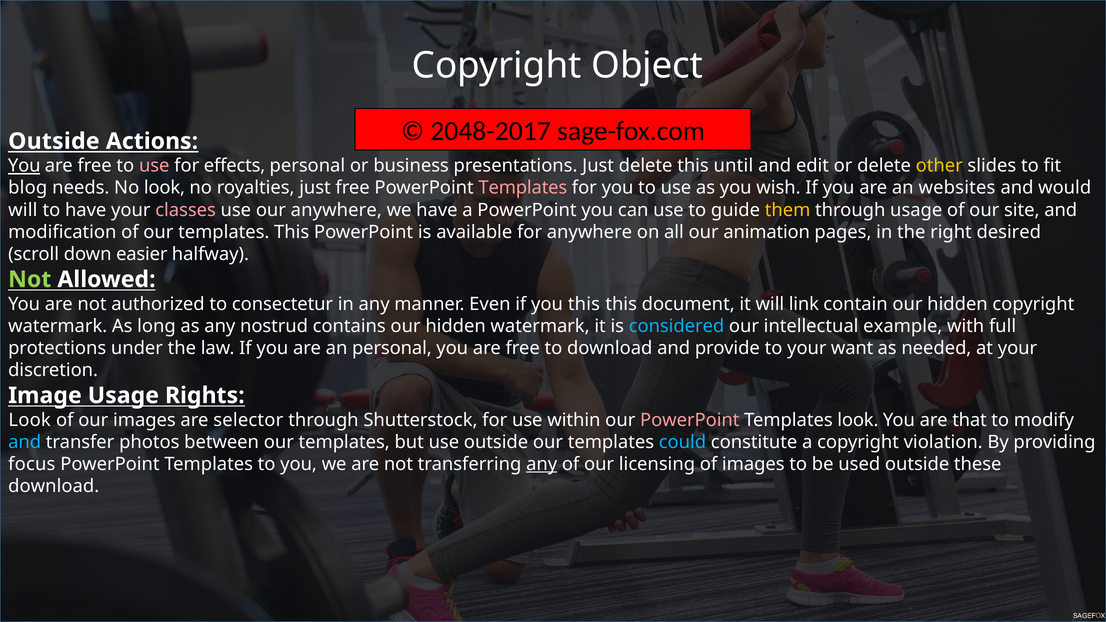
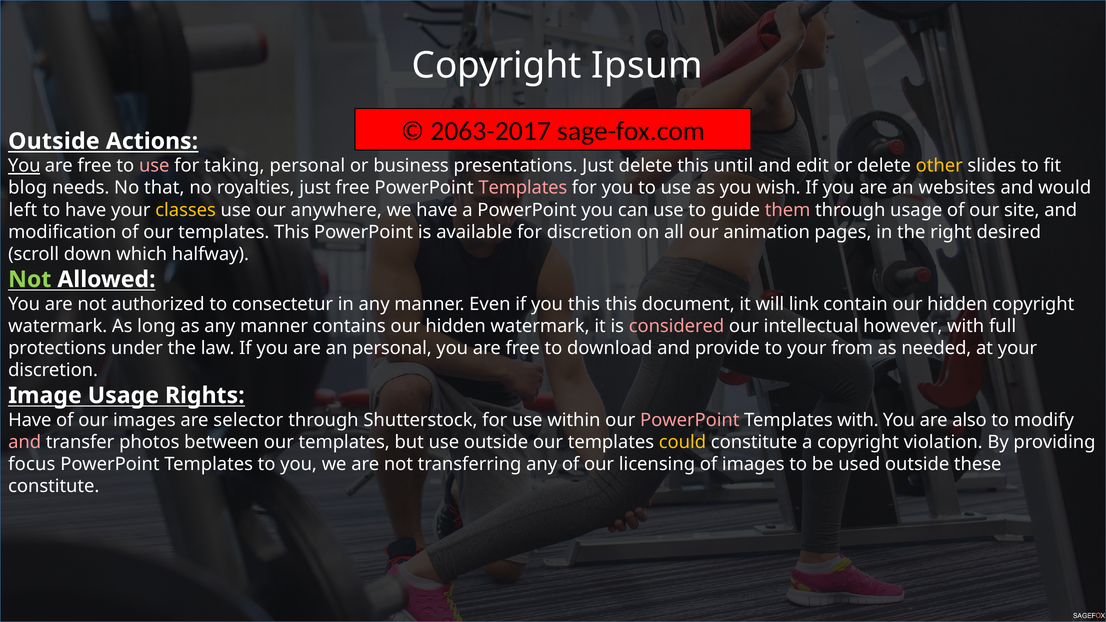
Object: Object -> Ipsum (647, 65)
2048-2017: 2048-2017 -> 2063-2017 (491, 131)
effects: effects -> taking (234, 166)
No look: look -> that (164, 188)
will: will -> left (23, 210)
classes colour: pink -> yellow (186, 210)
them colour: yellow -> pink (788, 210)
for anywhere: anywhere -> discretion (589, 232)
easier: easier -> which (142, 254)
as any nostrud: nostrud -> manner (274, 326)
considered colour: light blue -> pink (677, 326)
example: example -> however (903, 326)
want: want -> from (852, 348)
Look: Look -> Have (30, 420)
Templates look: look -> with (858, 420)
that: that -> also (970, 420)
and colour: light blue -> pink (25, 442)
could colour: light blue -> yellow (682, 442)
any underline: present -> none (542, 464)
download: download -> constitute (54, 486)
